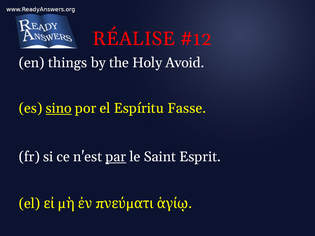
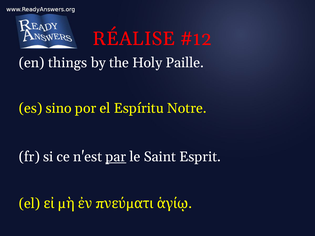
Avoid: Avoid -> Paille (185, 63)
sino underline: present -> none (59, 108)
Fasse: Fasse -> Notre (187, 108)
